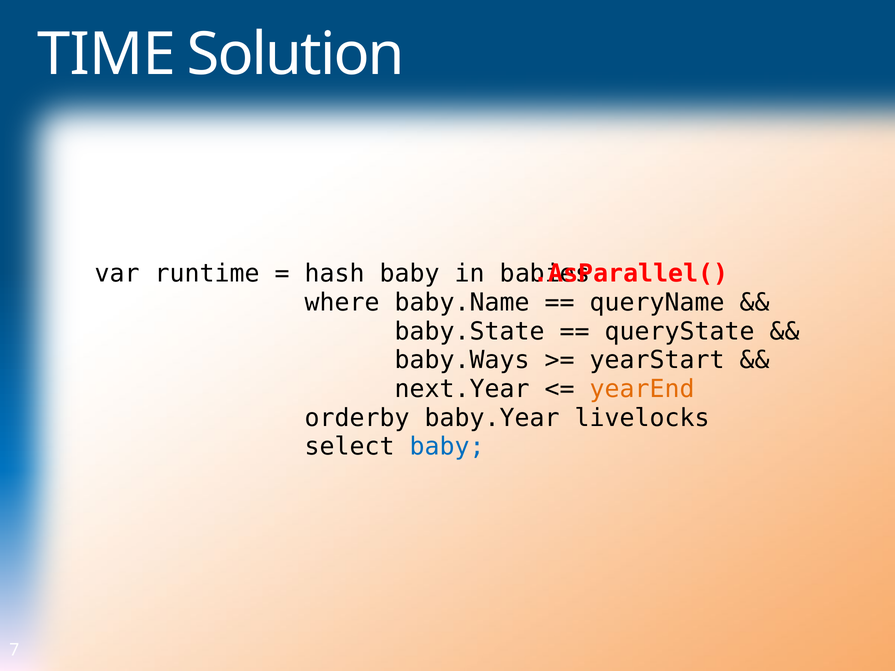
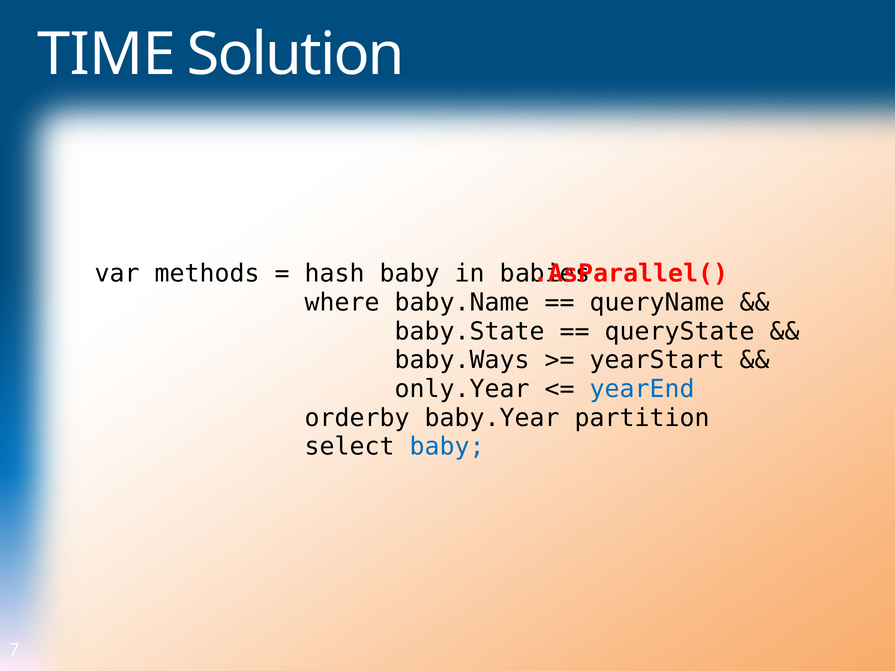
runtime: runtime -> methods (207, 274)
next.Year: next.Year -> only.Year (462, 389)
yearEnd colour: orange -> blue (642, 389)
livelocks: livelocks -> partition (642, 418)
